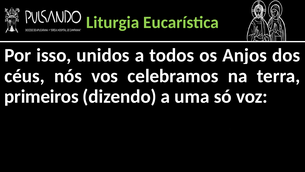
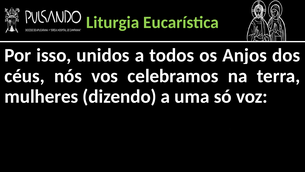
primeiros: primeiros -> mulheres (41, 96)
